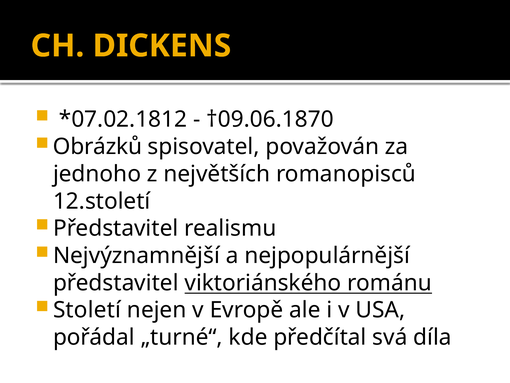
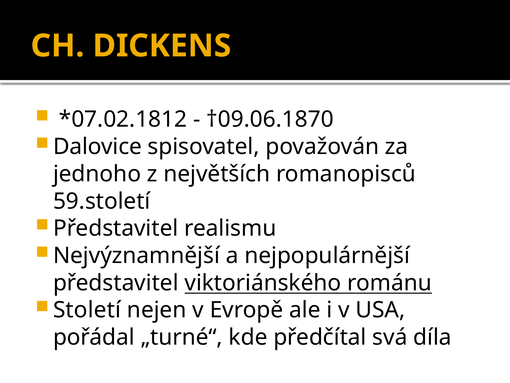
Obrázků: Obrázků -> Dalovice (97, 147)
12.století: 12.století -> 59.století (102, 201)
